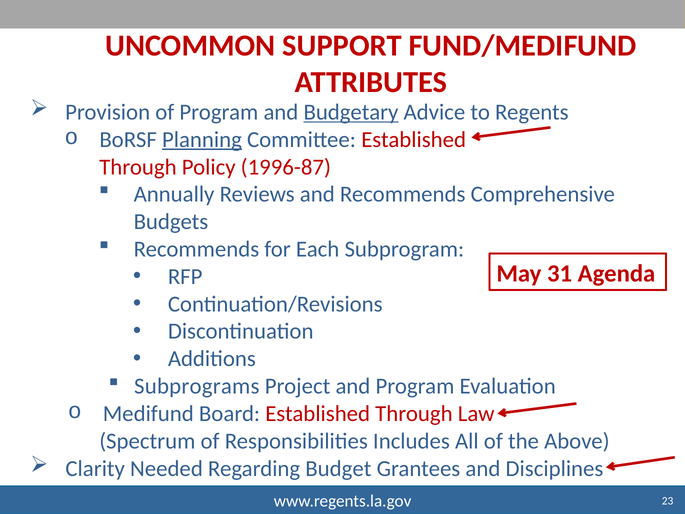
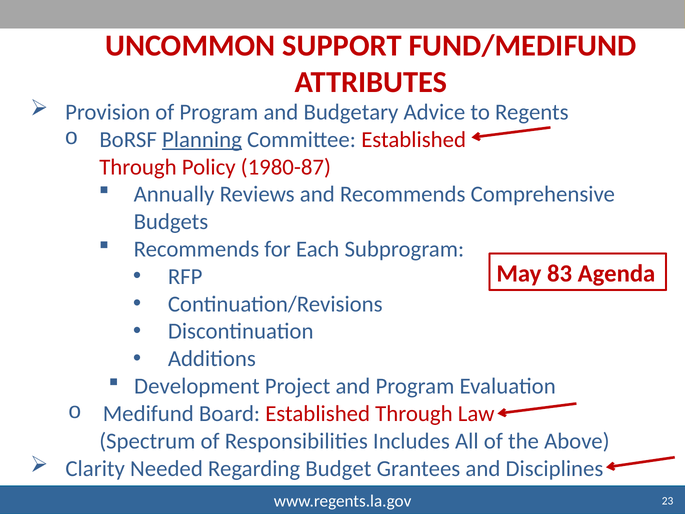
Budgetary underline: present -> none (351, 112)
1996-87: 1996-87 -> 1980-87 (286, 167)
31: 31 -> 83 (560, 273)
Subprograms: Subprograms -> Development (197, 386)
